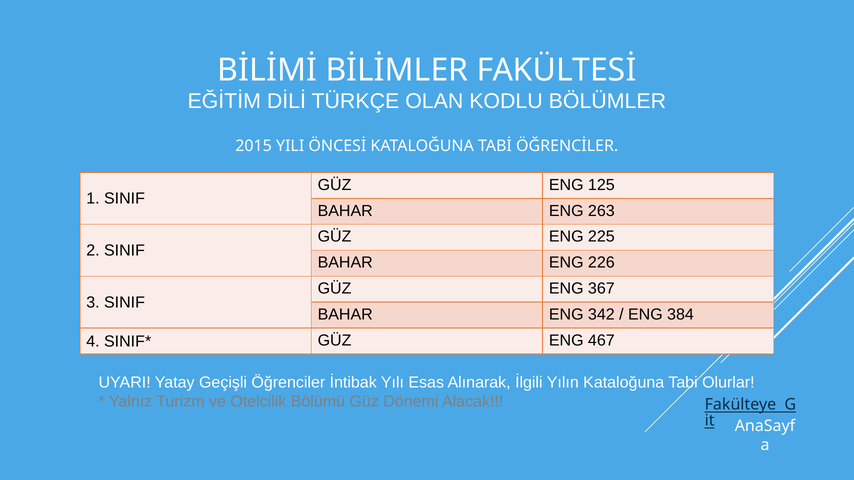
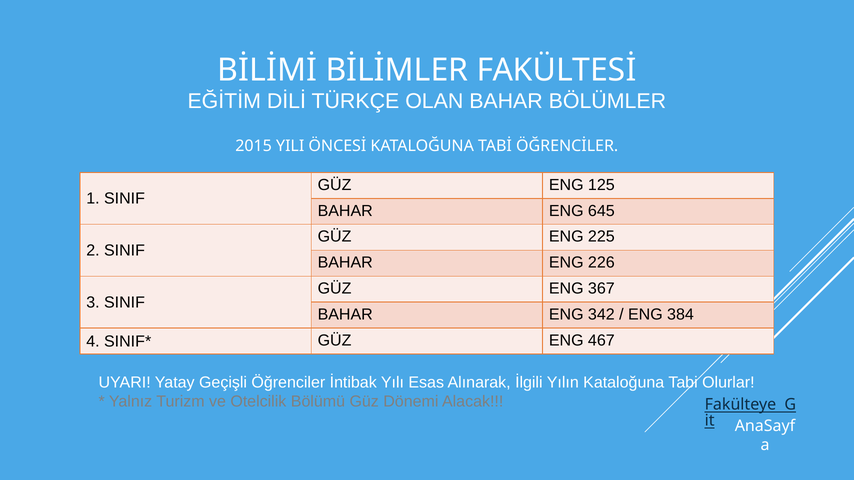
OLAN KODLU: KODLU -> BAHAR (506, 101)
263: 263 -> 645 (601, 211)
